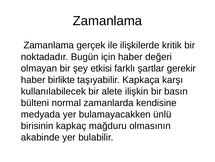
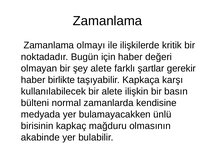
gerçek: gerçek -> olmayı (91, 45)
şey etkisi: etkisi -> alete (101, 68)
